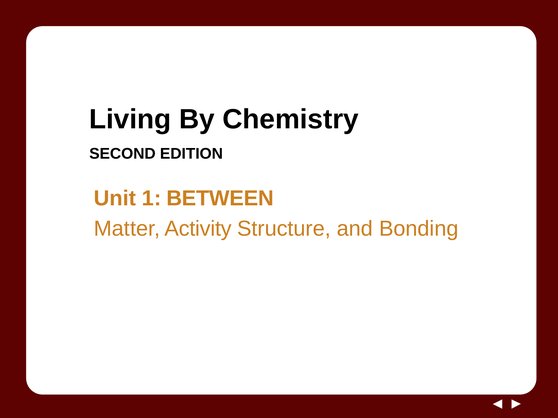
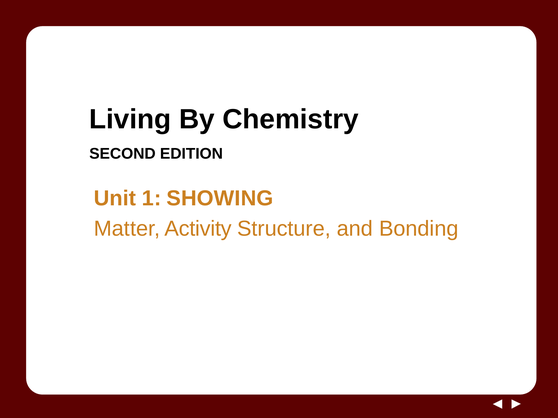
BETWEEN: BETWEEN -> SHOWING (220, 199)
